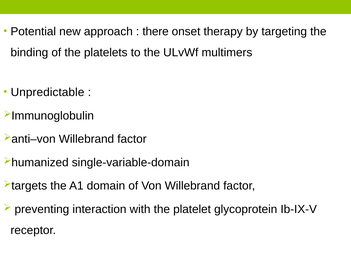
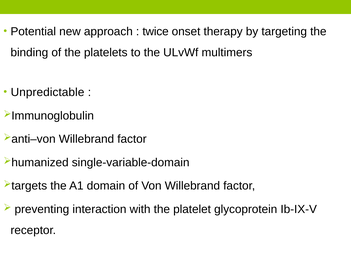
there: there -> twice (156, 32)
